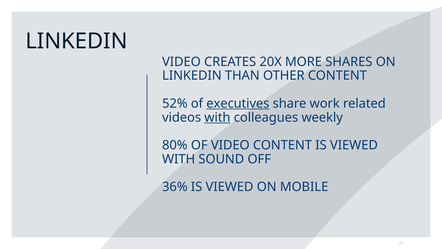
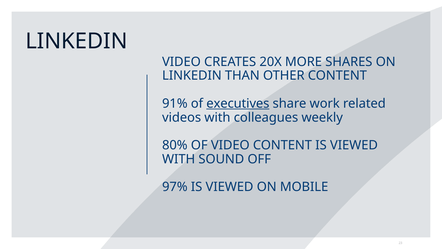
52%: 52% -> 91% (175, 103)
with underline: present -> none (217, 117)
36%: 36% -> 97% (175, 187)
